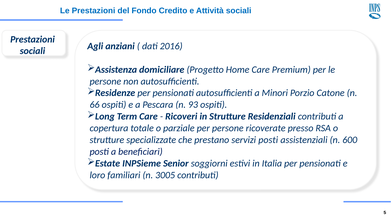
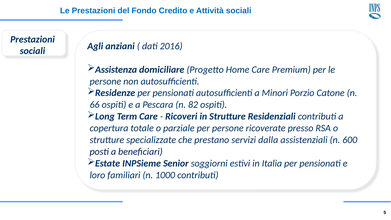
93: 93 -> 82 (193, 105)
servizi posti: posti -> dalla (268, 140)
3005: 3005 -> 1000 (165, 175)
